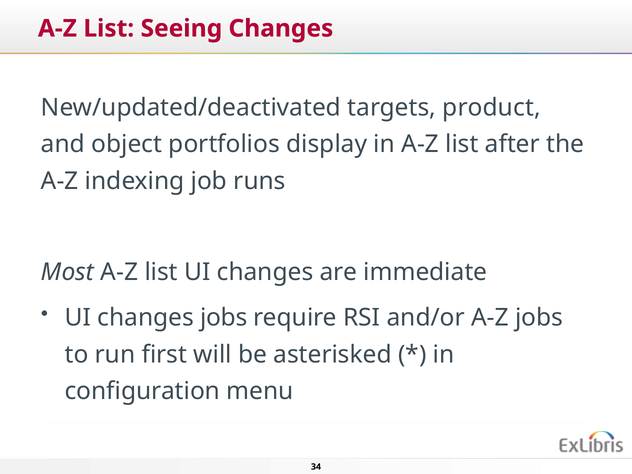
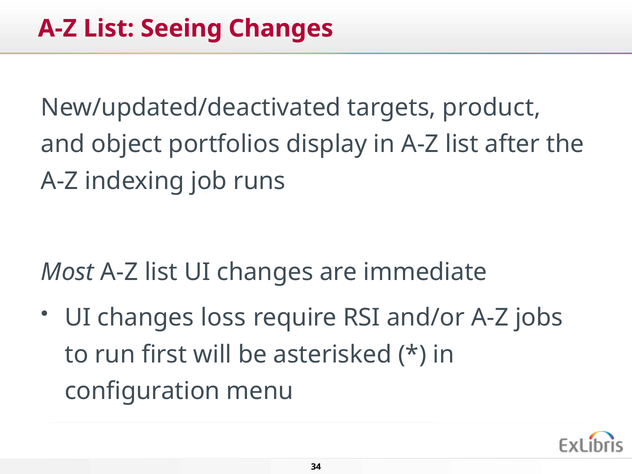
changes jobs: jobs -> loss (223, 318)
